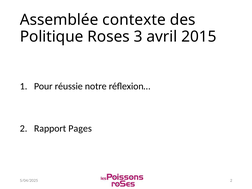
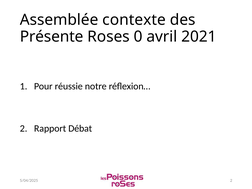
Politique: Politique -> Présente (52, 37)
3: 3 -> 0 (138, 37)
2015: 2015 -> 2021 (199, 37)
Pages: Pages -> Débat (80, 128)
